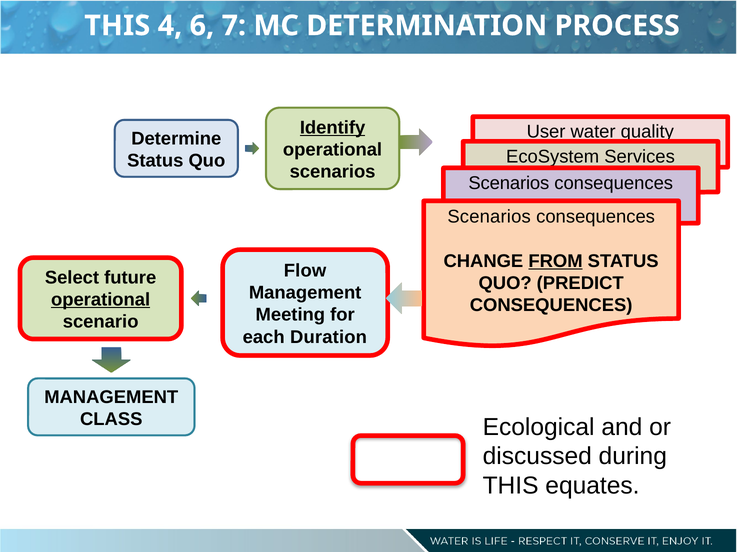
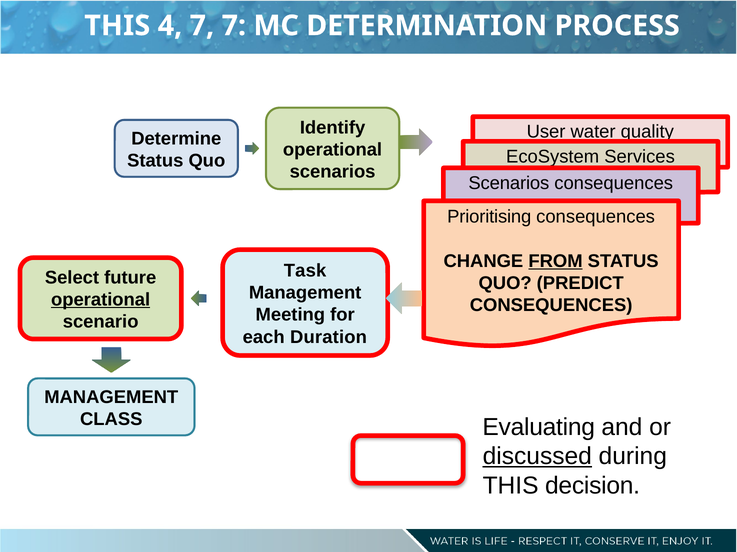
4 6: 6 -> 7 (202, 26)
Identify underline: present -> none (333, 128)
Scenarios: Scenarios -> Prioritising (489, 217)
Flow: Flow -> Task (305, 271)
Ecological: Ecological -> Evaluating (539, 428)
discussed underline: none -> present (537, 457)
equates: equates -> decision (593, 486)
